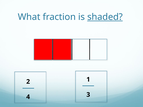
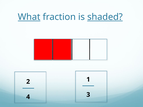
What underline: none -> present (29, 17)
